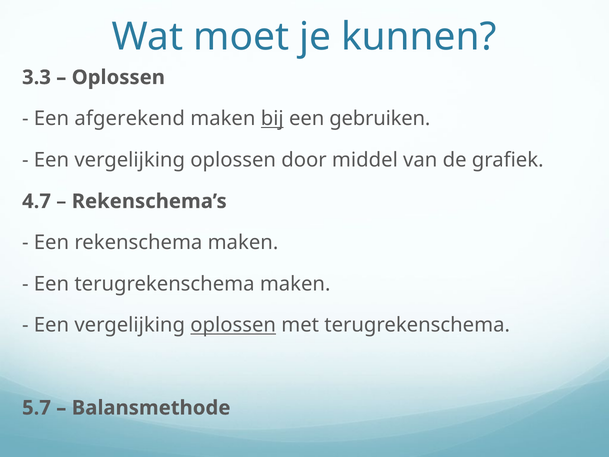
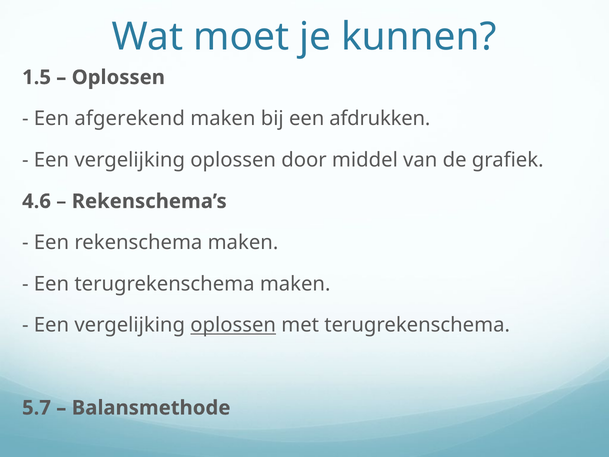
3.3: 3.3 -> 1.5 (37, 77)
bij underline: present -> none (272, 119)
gebruiken: gebruiken -> afdrukken (380, 119)
4.7: 4.7 -> 4.6 (37, 201)
